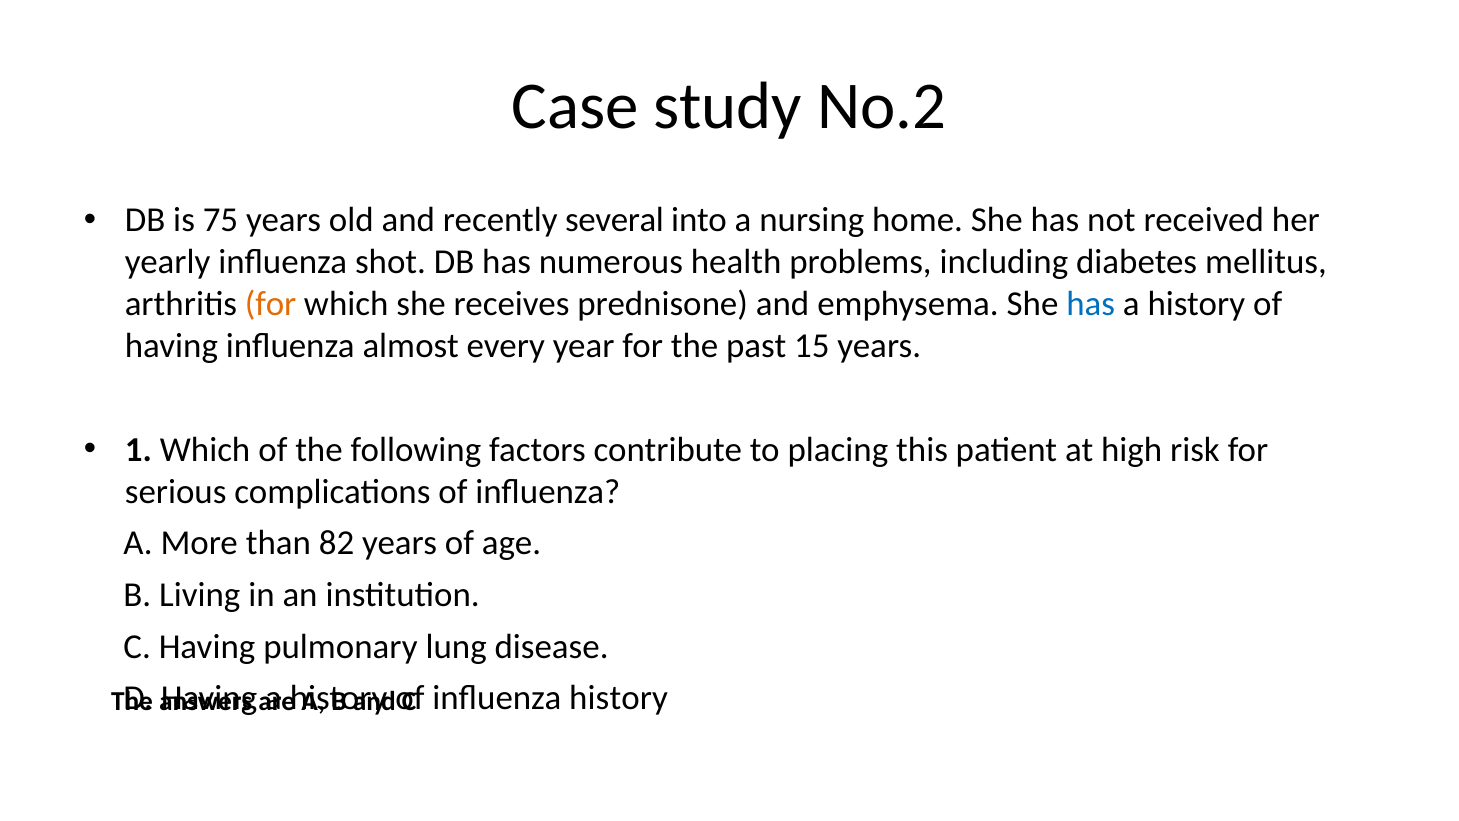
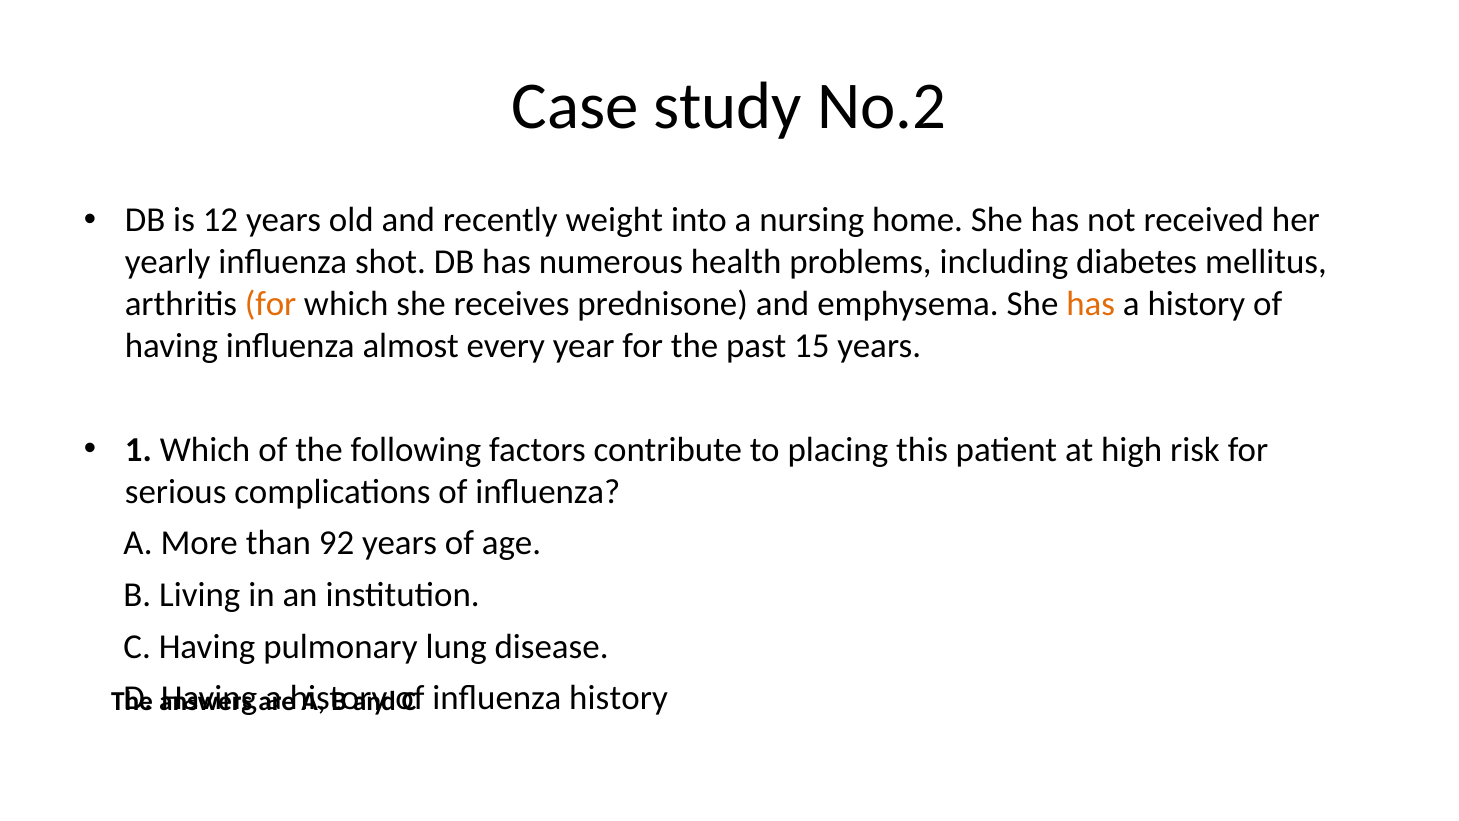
75: 75 -> 12 (220, 220)
several: several -> weight (614, 220)
has colour: blue -> orange (1091, 304)
82: 82 -> 92 (337, 543)
